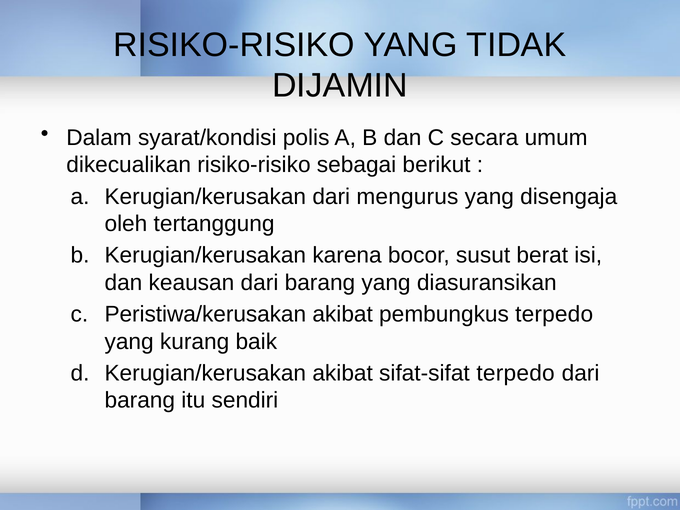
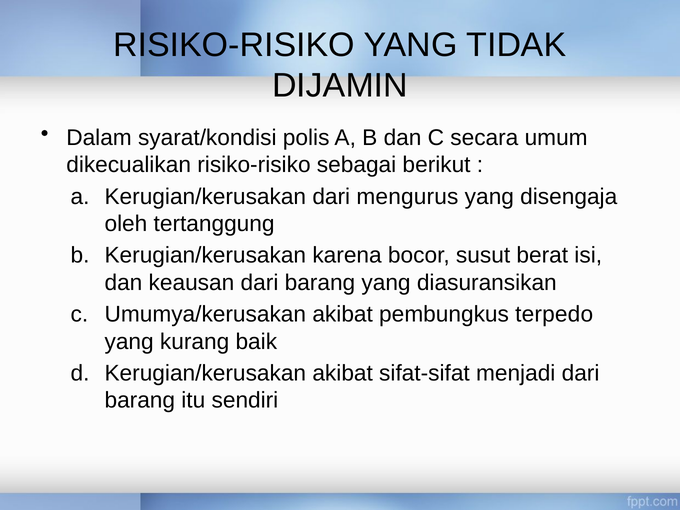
Peristiwa/kerusakan: Peristiwa/kerusakan -> Umumya/kerusakan (205, 314)
sifat-sifat terpedo: terpedo -> menjadi (516, 373)
